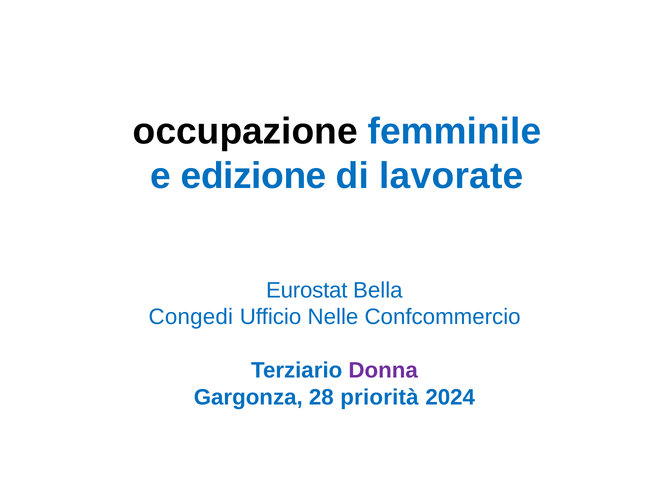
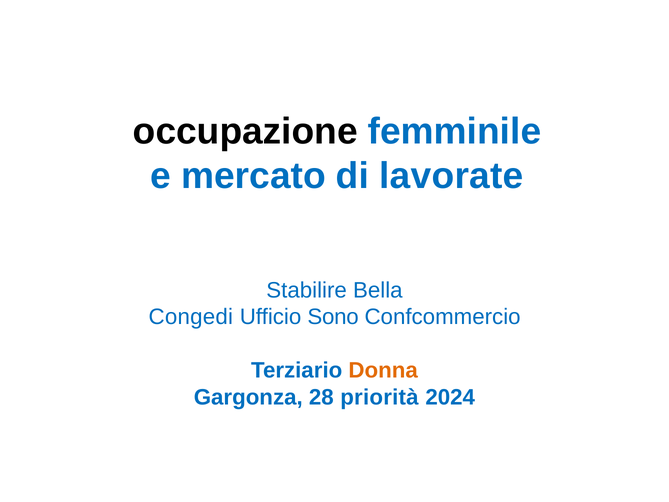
edizione: edizione -> mercato (254, 176)
Eurostat: Eurostat -> Stabilire (307, 290)
Nelle: Nelle -> Sono (333, 317)
Donna colour: purple -> orange (383, 370)
